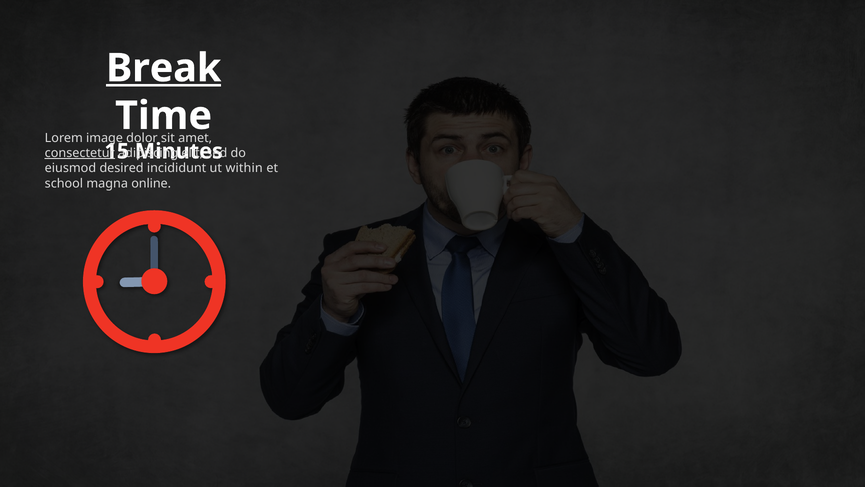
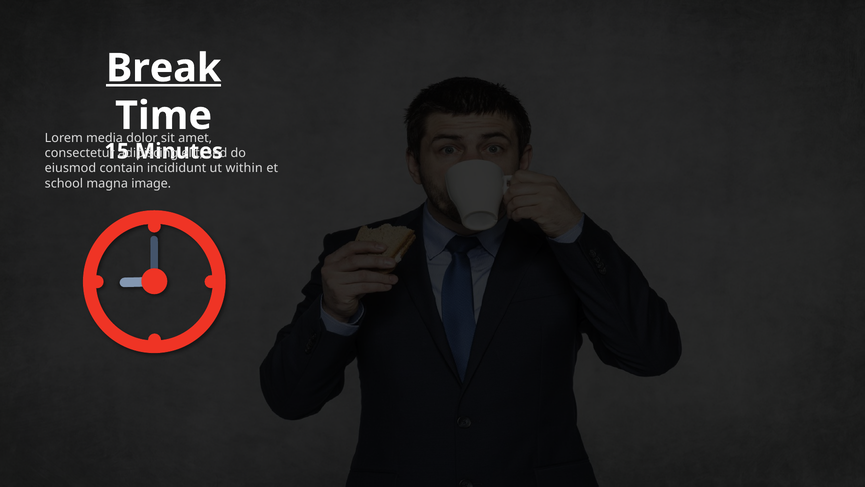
image: image -> media (105, 138)
consectetur underline: present -> none (80, 153)
desired: desired -> contain (122, 168)
online: online -> image (151, 183)
